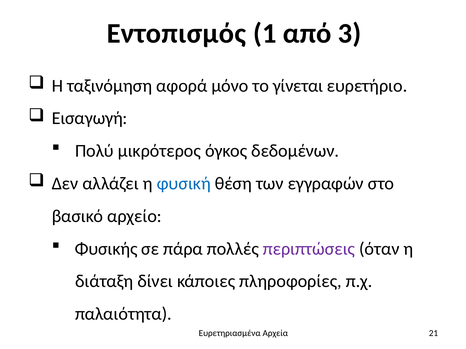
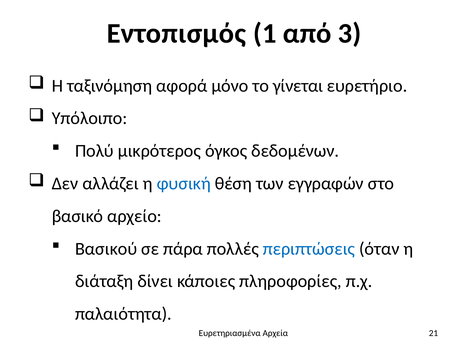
Εισαγωγή: Εισαγωγή -> Υπόλοιπο (90, 119)
Φυσικής: Φυσικής -> Βασικού (106, 249)
περιπτώσεις colour: purple -> blue (309, 249)
